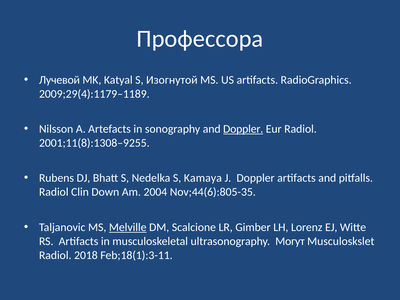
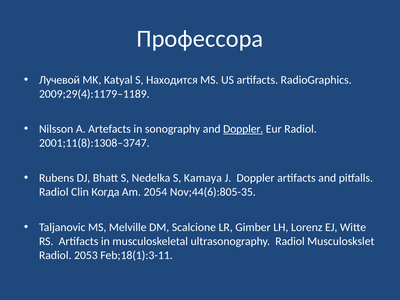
Изогнутой: Изогнутой -> Находится (172, 80)
2001;11(8):1308–9255: 2001;11(8):1308–9255 -> 2001;11(8):1308–3747 (94, 143)
Down: Down -> Когда (105, 192)
2004: 2004 -> 2054 (155, 192)
Melville underline: present -> none (128, 227)
ultrasonography Могут: Могут -> Radiol (290, 241)
2018: 2018 -> 2053 (86, 255)
